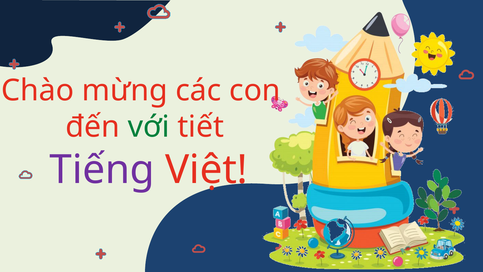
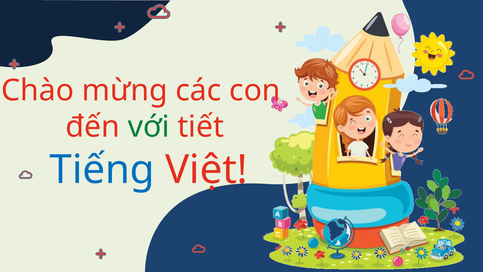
Tiếng colour: purple -> blue (102, 170)
